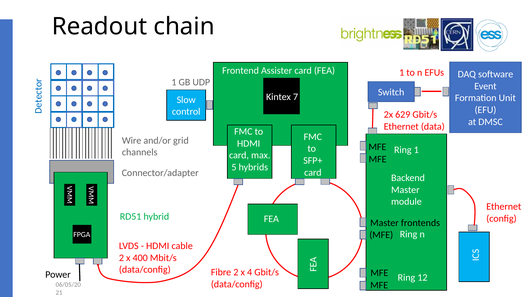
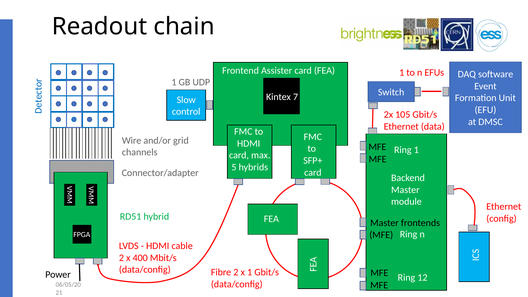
629: 629 -> 105 (403, 115)
x 4: 4 -> 1 (250, 272)
